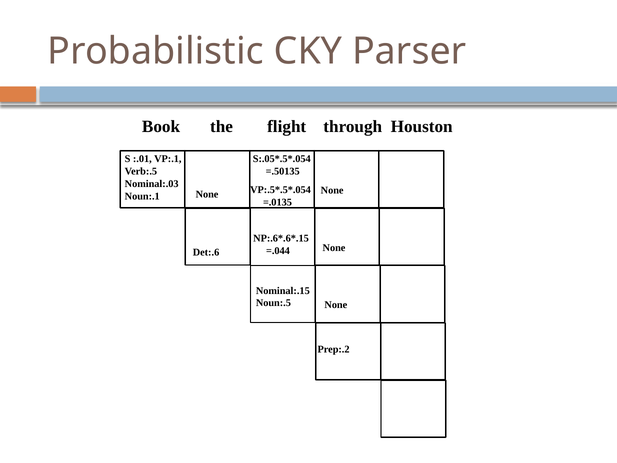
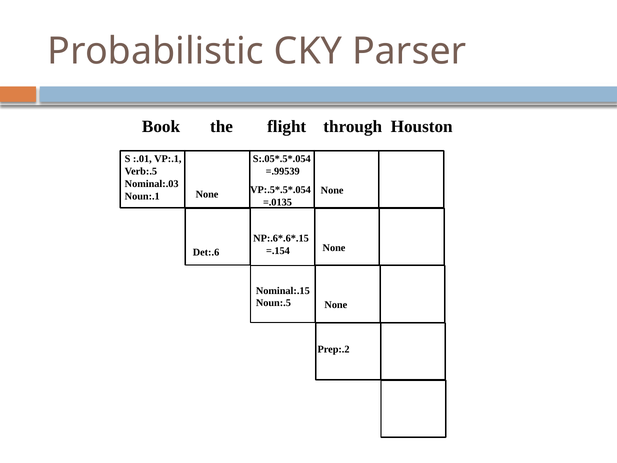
=.50135: =.50135 -> =.99539 (283, 171)
=.044: =.044 -> =.154 (278, 251)
